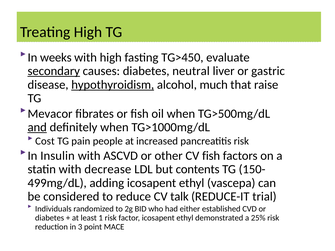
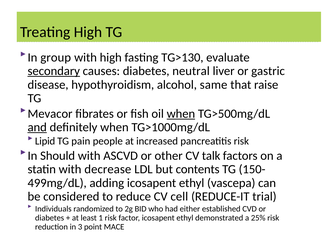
weeks: weeks -> group (56, 58)
TG>450: TG>450 -> TG>130 (182, 58)
hypothyroidism underline: present -> none (113, 85)
much: much -> same (214, 85)
when underline: none -> present (181, 114)
Cost: Cost -> Lipid (45, 141)
Insulin: Insulin -> Should (58, 156)
CV fish: fish -> talk (211, 156)
talk: talk -> cell (179, 197)
